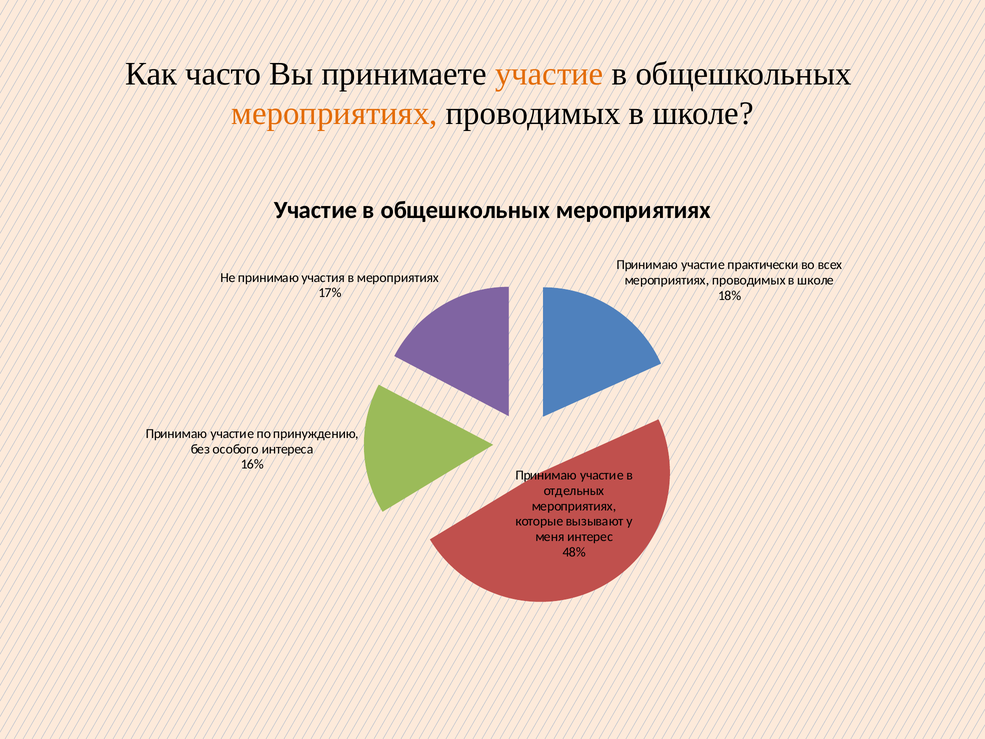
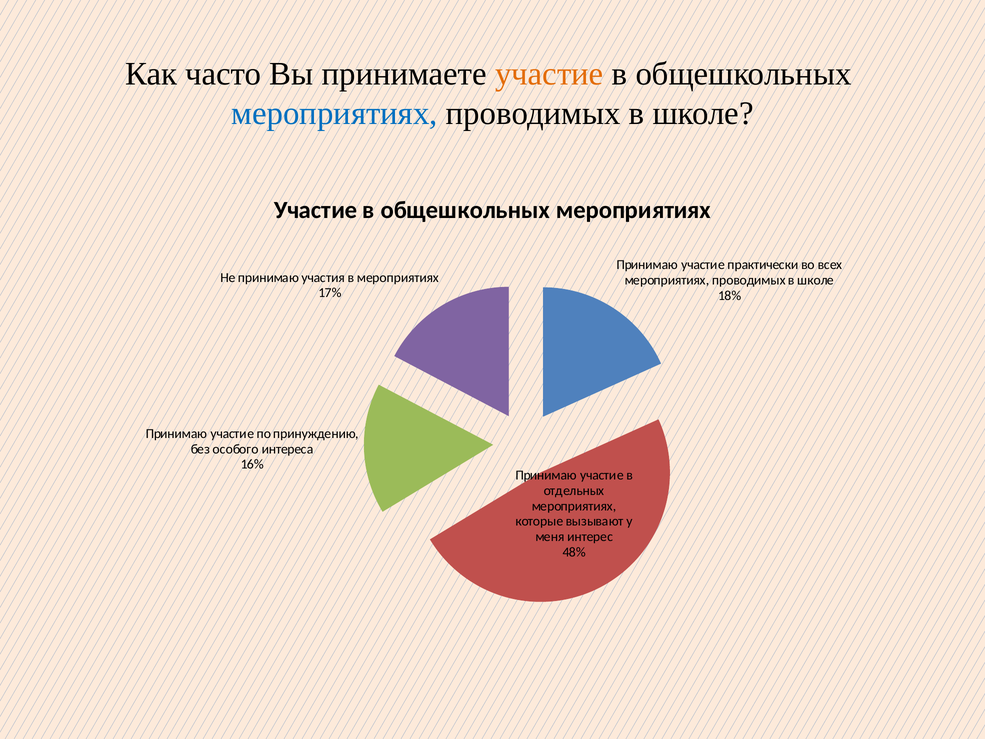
мероприятиях colour: orange -> blue (335, 113)
